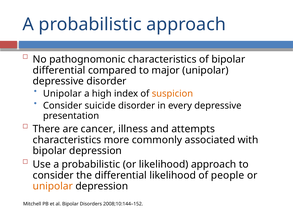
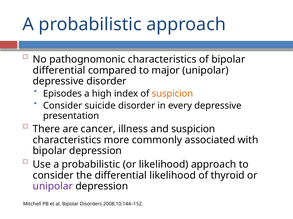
Unipolar: Unipolar -> Episodes (62, 94)
and attempts: attempts -> suspicion (193, 129)
people: people -> thyroid (228, 176)
unipolar colour: orange -> purple (53, 187)
